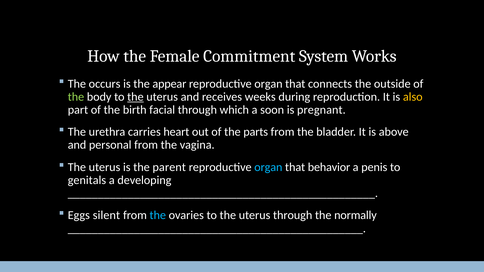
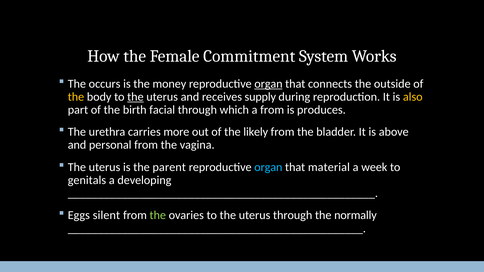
appear: appear -> money (169, 84)
organ underline: none -> present (268, 84)
the colour: light green -> yellow (76, 97)
weeks: weeks -> supply (260, 97)
a soon: soon -> from (272, 110)
pregnant: pregnant -> produces (321, 110)
heart: heart -> more (176, 132)
parts: parts -> likely (256, 132)
behavior: behavior -> material (329, 167)
penis: penis -> week (374, 167)
the colour: light blue -> light green (158, 216)
